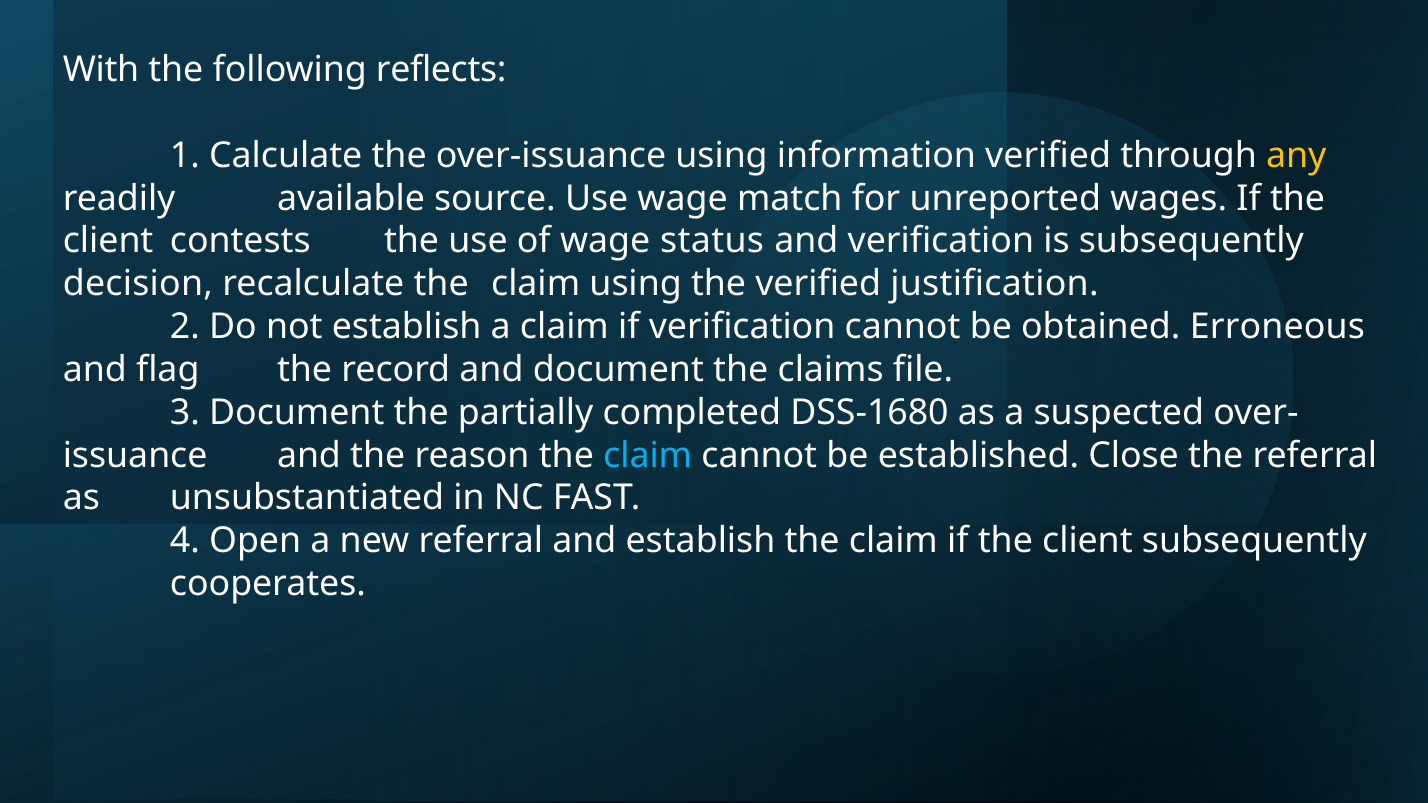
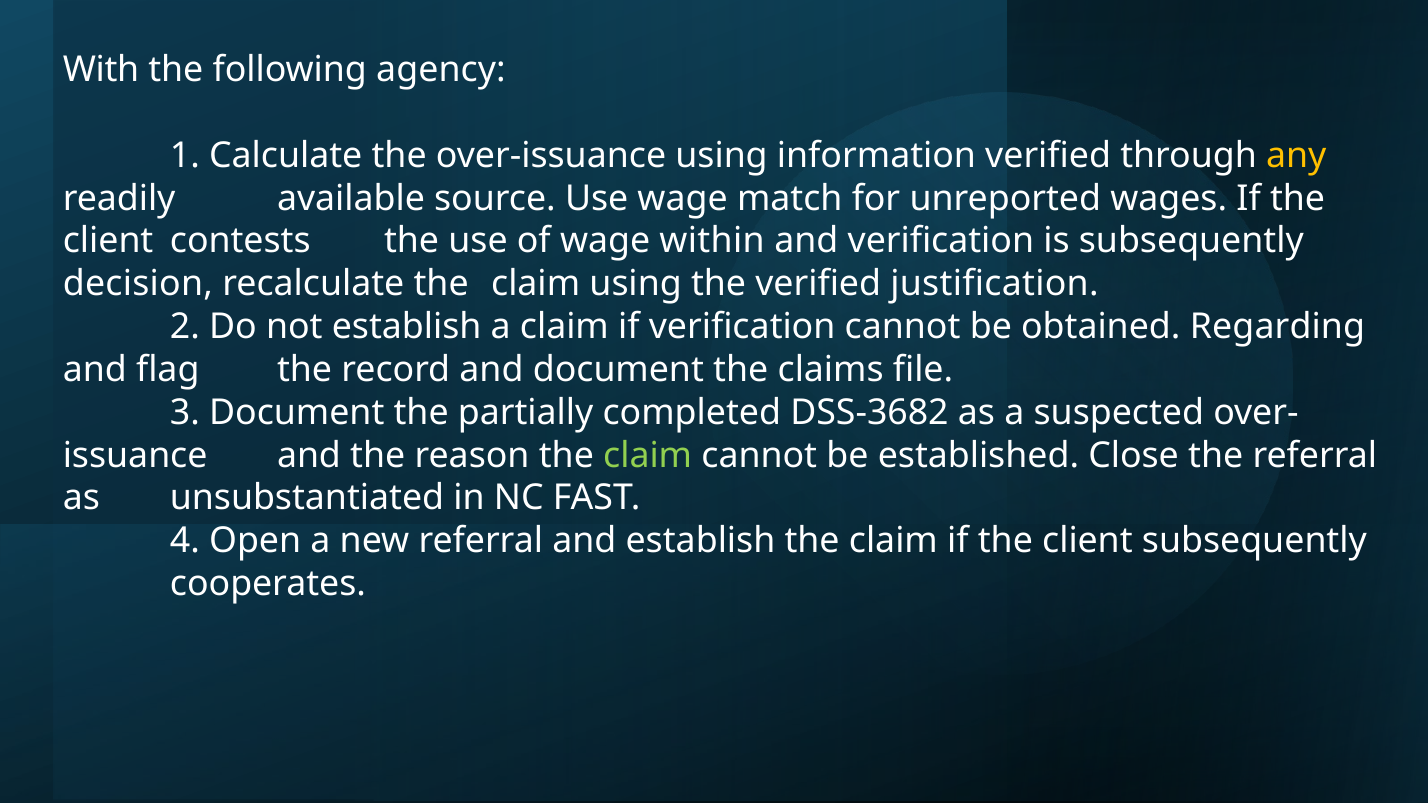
reflects: reflects -> agency (441, 70)
status: status -> within (712, 241)
Erroneous: Erroneous -> Regarding (1277, 327)
DSS-1680: DSS-1680 -> DSS-3682 (870, 413)
claim colour: light blue -> light green (648, 455)
